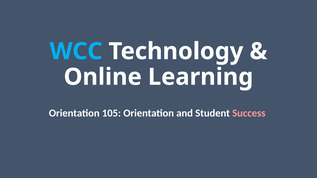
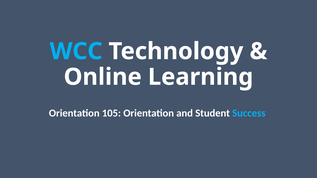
Success colour: pink -> light blue (249, 113)
